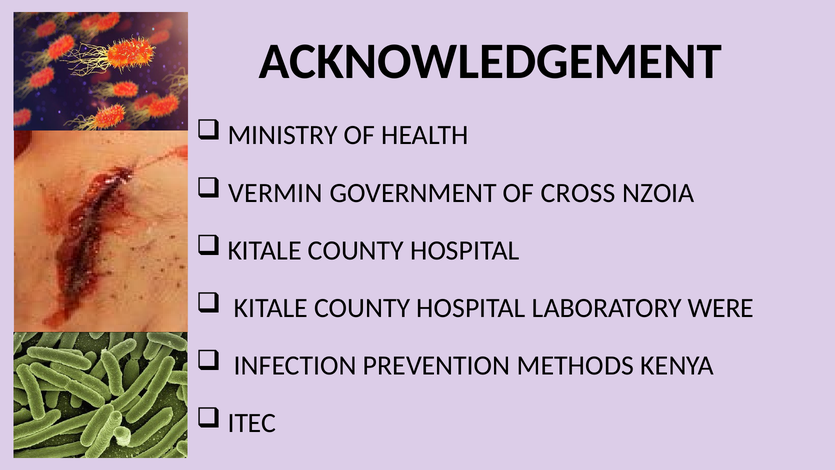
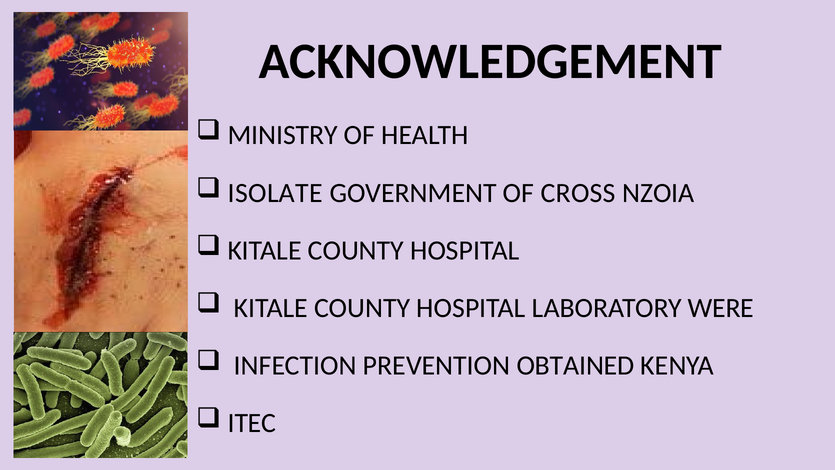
VERMIN: VERMIN -> ISOLATE (275, 193)
METHODS: METHODS -> OBTAINED (575, 365)
